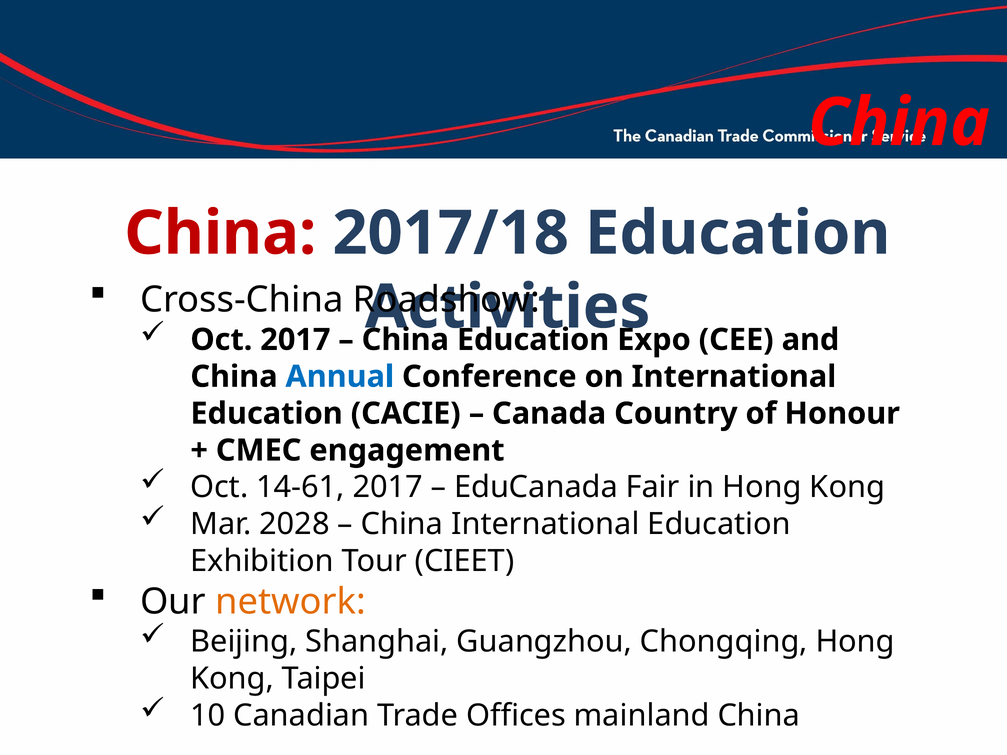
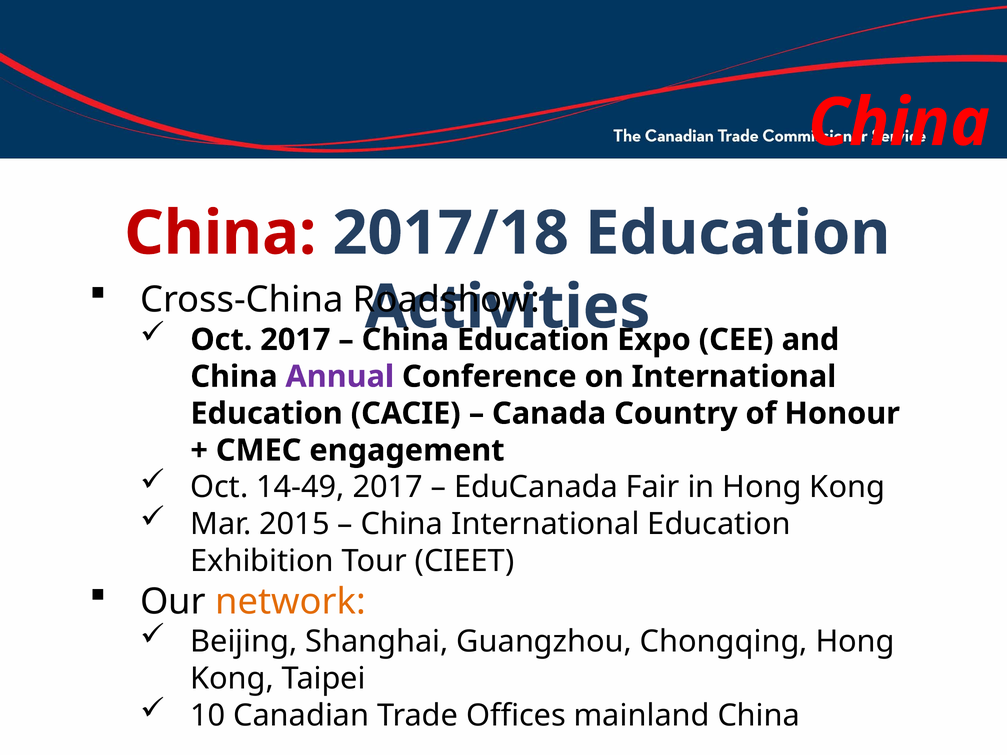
Annual colour: blue -> purple (340, 377)
14-61: 14-61 -> 14-49 (300, 487)
2028: 2028 -> 2015 (294, 524)
